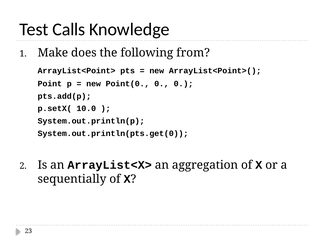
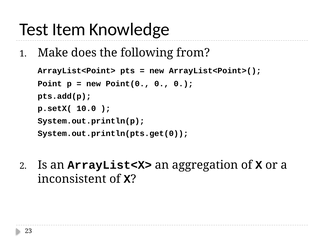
Calls: Calls -> Item (69, 29)
sequentially: sequentially -> inconsistent (72, 179)
